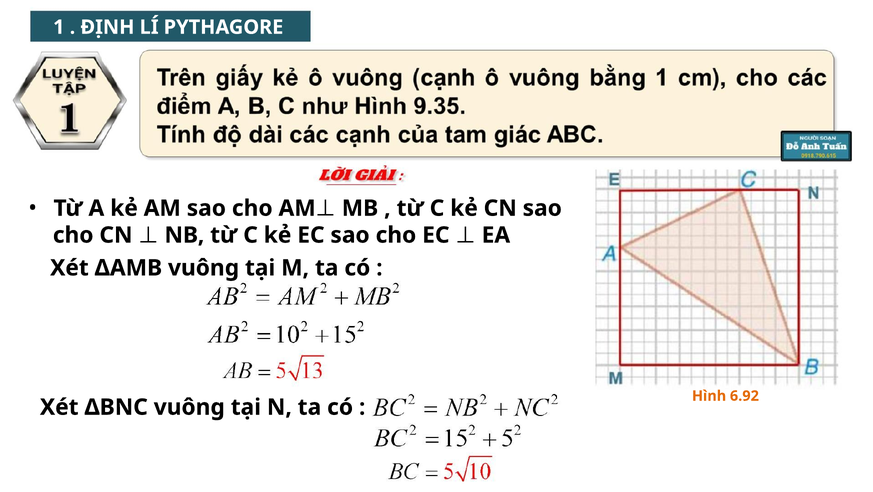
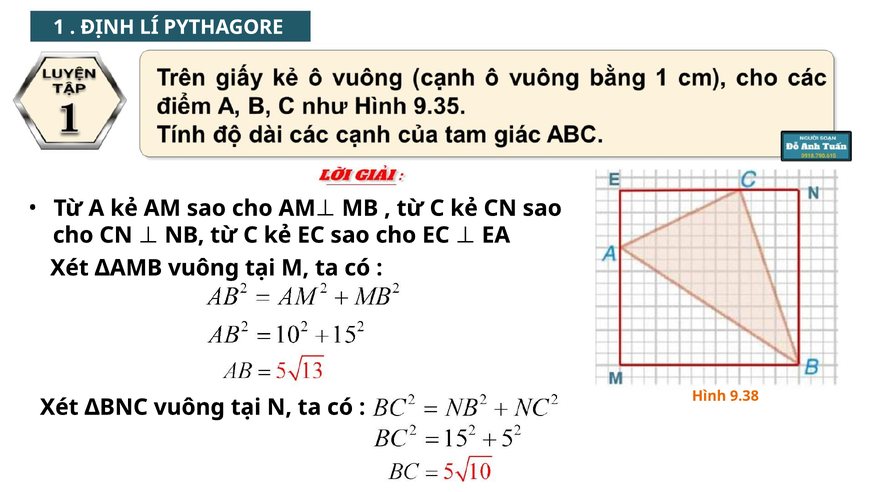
6.92: 6.92 -> 9.38 (744, 396)
